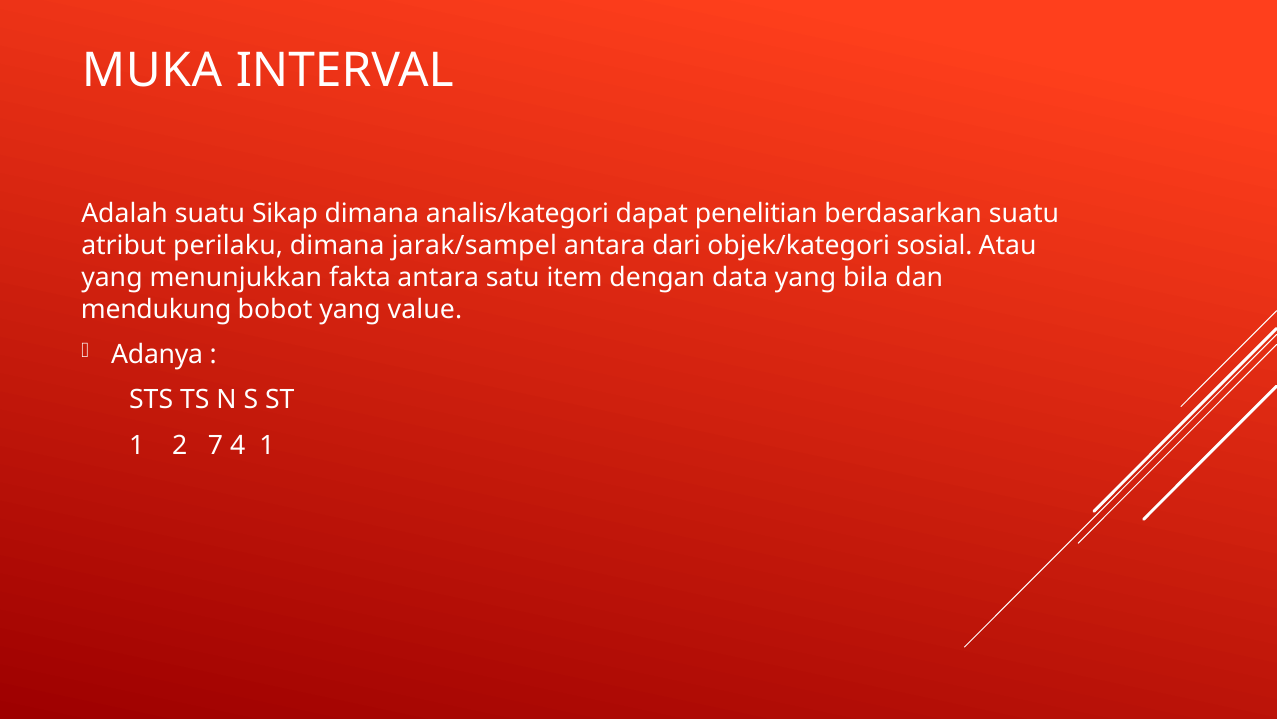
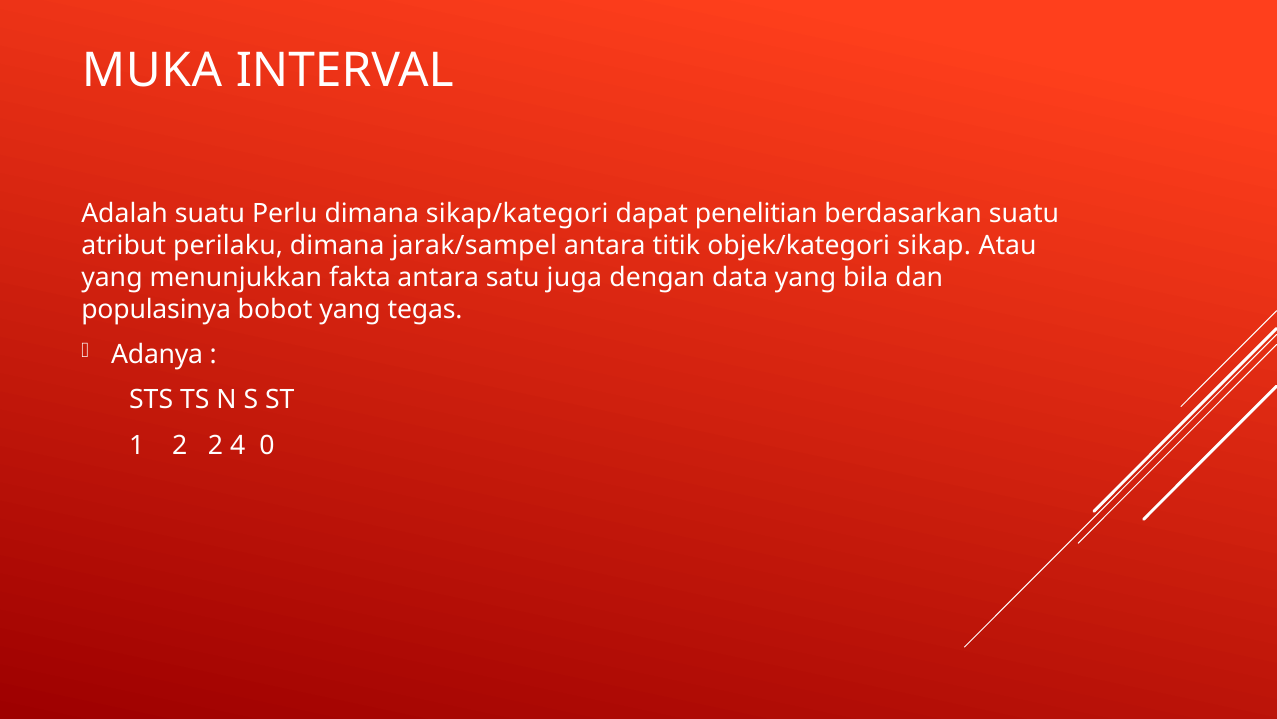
Sikap: Sikap -> Perlu (285, 213)
analis/kategori: analis/kategori -> sikap/kategori (517, 213)
dari: dari -> titik (676, 245)
sosial: sosial -> sikap (934, 245)
item: item -> juga (574, 277)
mendukung: mendukung -> populasinya (156, 309)
value: value -> tegas (425, 309)
2 7: 7 -> 2 (216, 445)
4 1: 1 -> 0 (267, 445)
